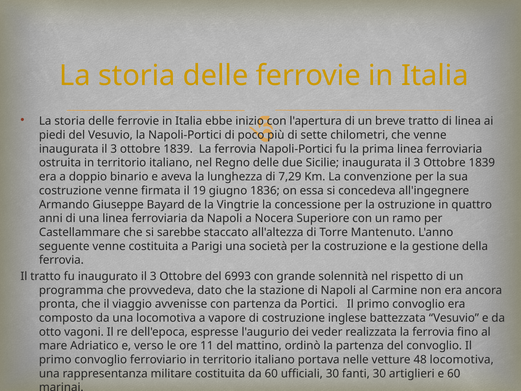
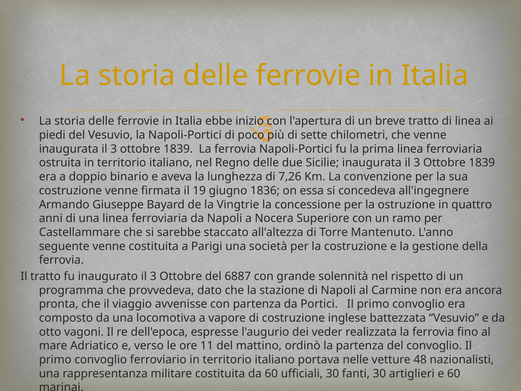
7,29: 7,29 -> 7,26 (290, 177)
6993: 6993 -> 6887 (238, 276)
48 locomotiva: locomotiva -> nazionalisti (462, 359)
